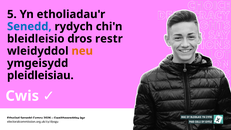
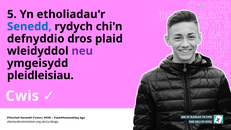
bleidleisio: bleidleisio -> defnyddio (36, 39)
restr: restr -> plaid (109, 39)
neu colour: orange -> purple (82, 51)
